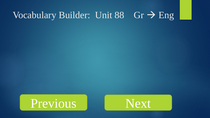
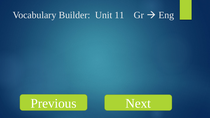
88: 88 -> 11 (119, 15)
